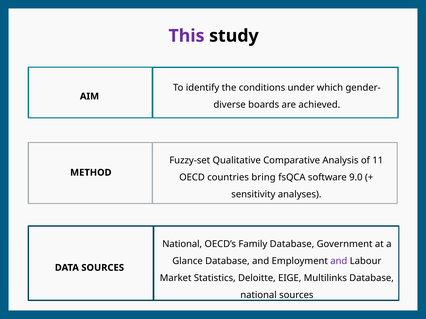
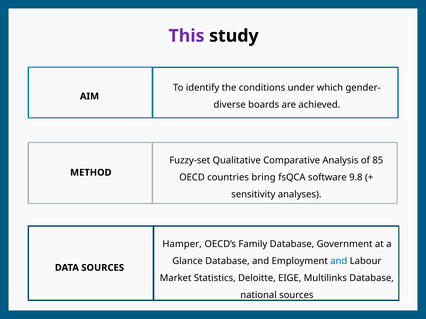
11: 11 -> 85 (378, 161)
9.0: 9.0 -> 9.8 (356, 178)
National: National -> Hamper (182, 244)
and colour: purple -> blue (339, 261)
